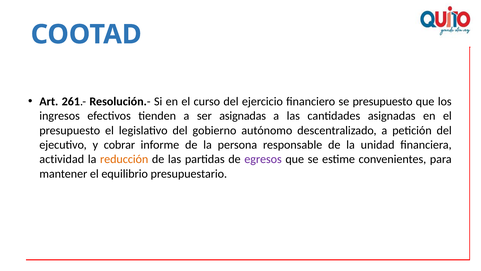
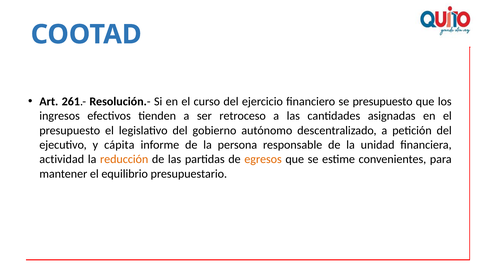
ser asignadas: asignadas -> retroceso (243, 116)
cobrar: cobrar -> cápita (119, 145)
egresos colour: purple -> orange (263, 159)
